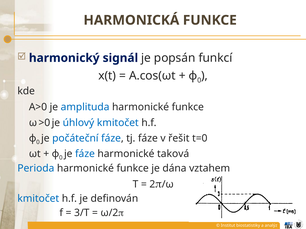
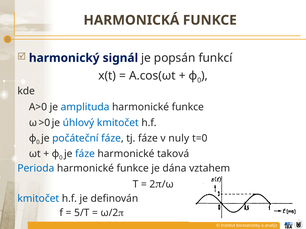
řešit: řešit -> nuly (179, 139)
3/T: 3/T -> 5/T (82, 213)
